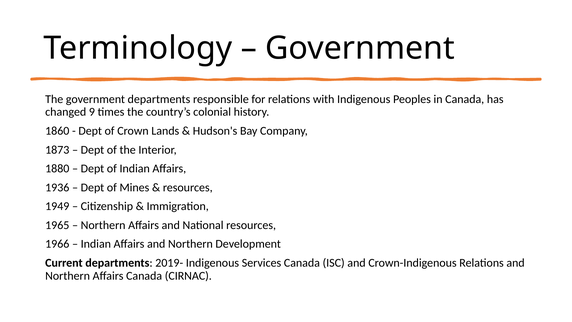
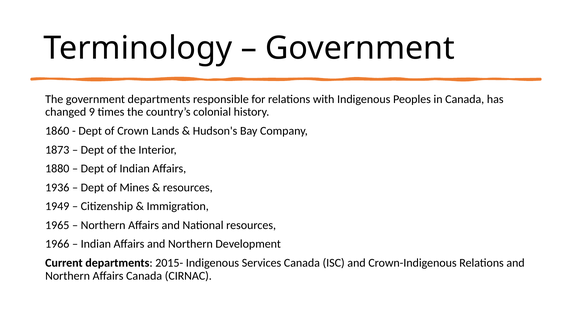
2019-: 2019- -> 2015- (169, 263)
